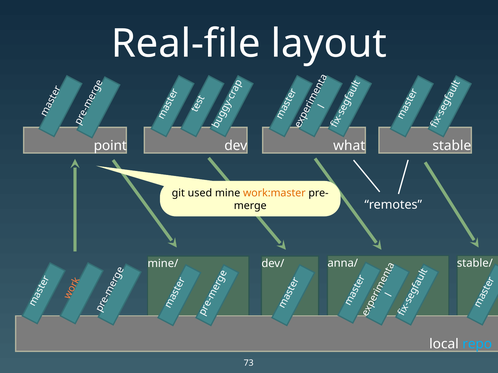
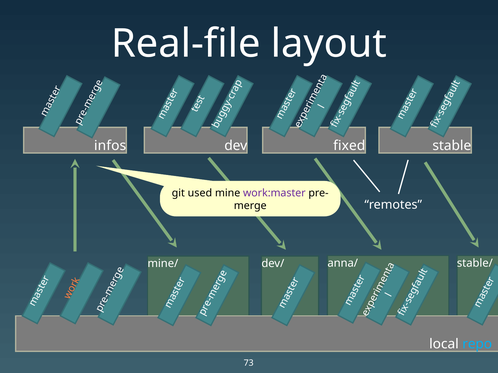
point: point -> infos (110, 146)
what: what -> fixed (349, 146)
work:master colour: orange -> purple (274, 193)
